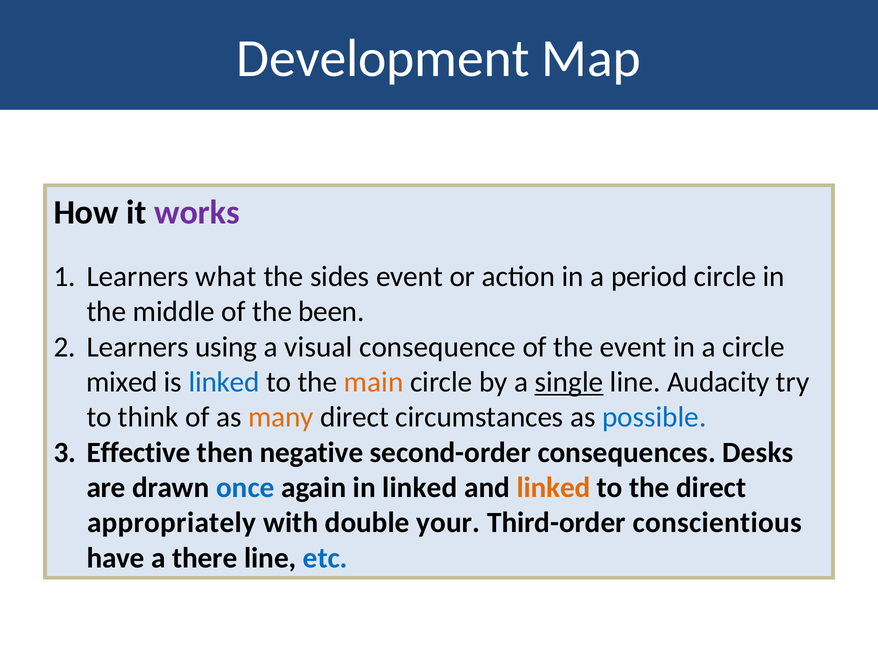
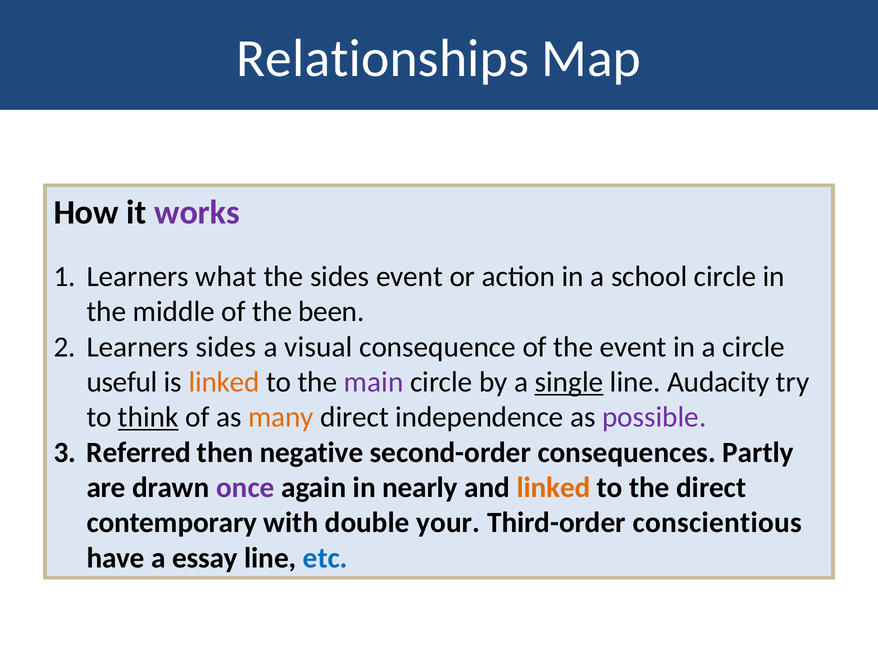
Development: Development -> Relationships (383, 59)
period: period -> school (649, 276)
Learners using: using -> sides (226, 347)
mixed: mixed -> useful (122, 382)
linked colour: blue -> orange (224, 382)
main colour: orange -> purple (374, 382)
think underline: none -> present (148, 417)
circumstances: circumstances -> independence (479, 417)
possible colour: blue -> purple (654, 417)
Effective: Effective -> Referred (139, 452)
Desks: Desks -> Partly (758, 452)
once colour: blue -> purple (245, 487)
in linked: linked -> nearly (420, 487)
appropriately: appropriately -> contemporary (172, 522)
there: there -> essay (205, 557)
